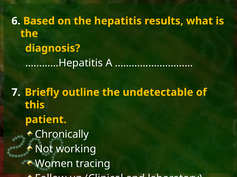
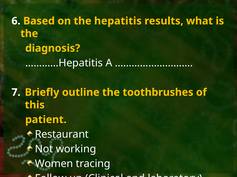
undetectable: undetectable -> toothbrushes (158, 93)
Chronically: Chronically -> Restaurant (62, 135)
